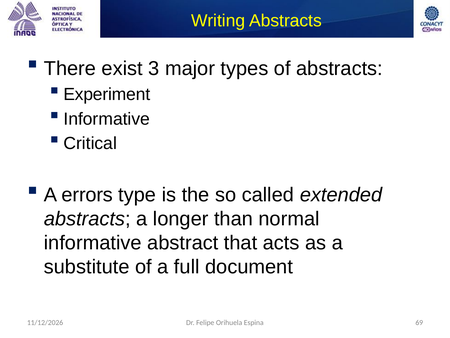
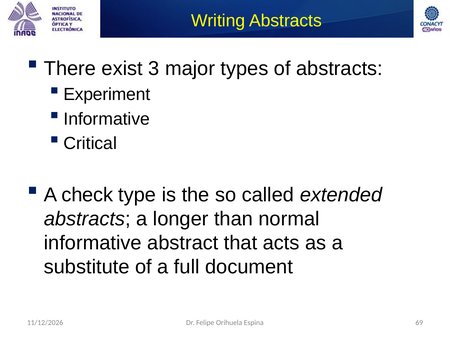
errors: errors -> check (87, 194)
